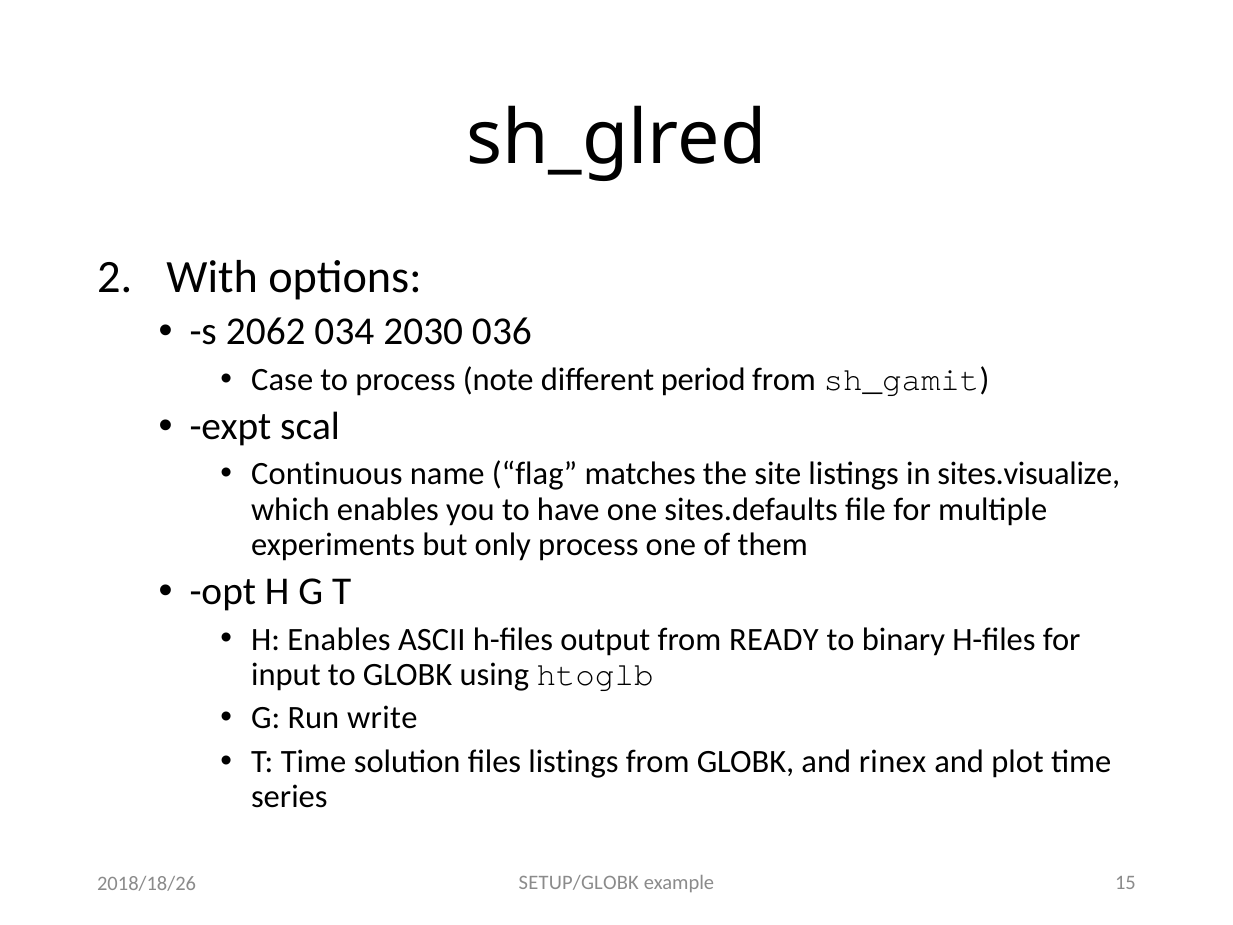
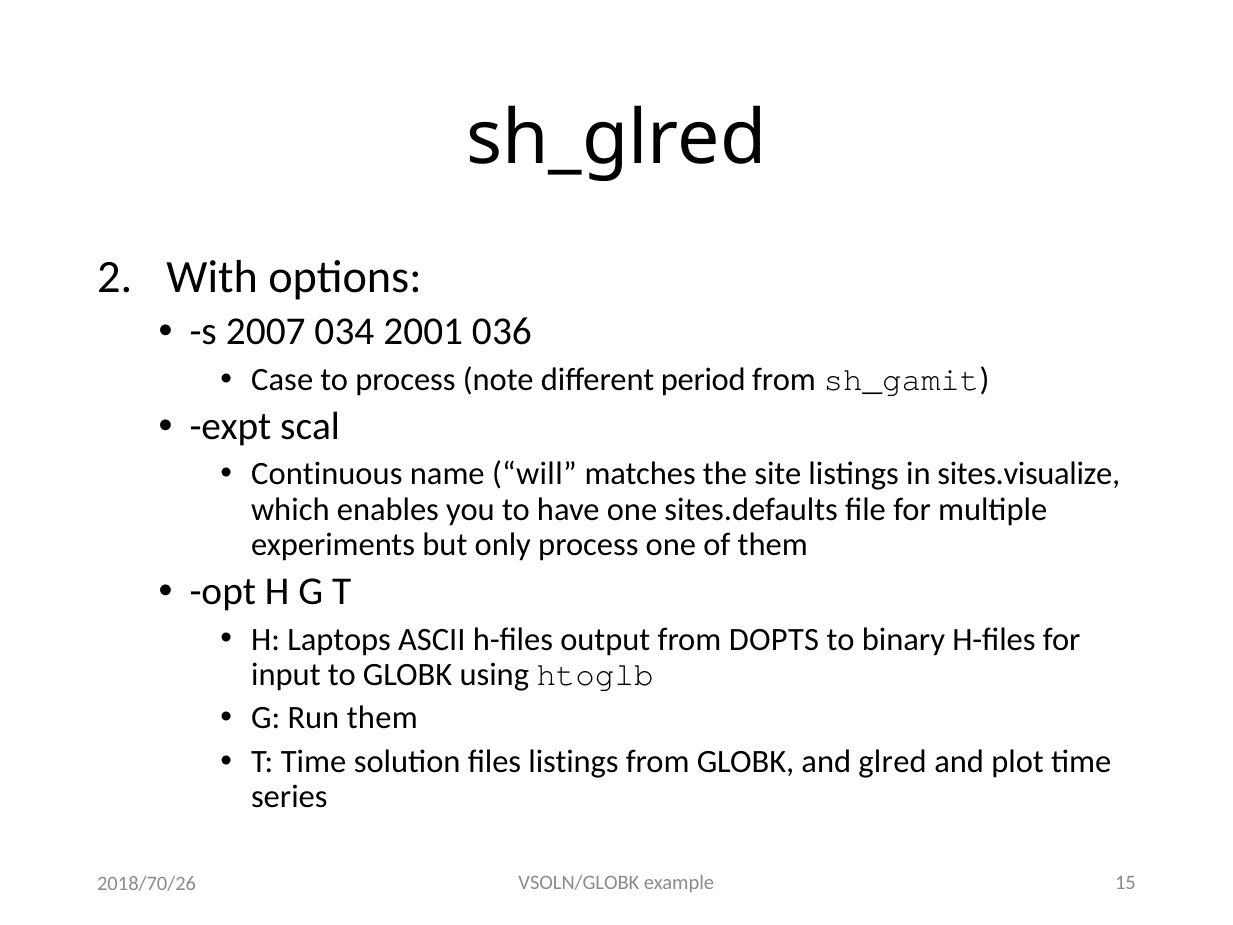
2062: 2062 -> 2007 (266, 332)
2030: 2030 -> 2001 (423, 332)
flag: flag -> will (534, 474)
H Enables: Enables -> Laptops (339, 639)
READY: READY -> DOPTS (774, 639)
Run write: write -> them (382, 718)
rinex: rinex -> glred (893, 762)
SETUP/GLOBK: SETUP/GLOBK -> VSOLN/GLOBK (579, 883)
2018/18/26: 2018/18/26 -> 2018/70/26 (147, 883)
